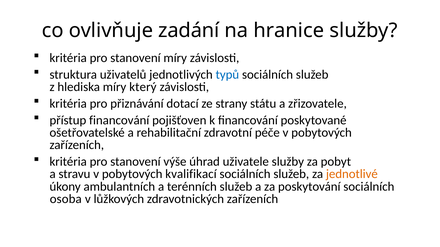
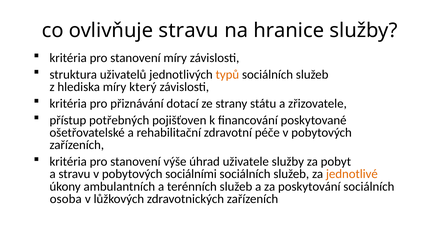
ovlivňuje zadání: zadání -> stravu (189, 31)
typů colour: blue -> orange (227, 75)
přístup financování: financování -> potřebných (119, 120)
kvalifikací: kvalifikací -> sociálními (191, 174)
